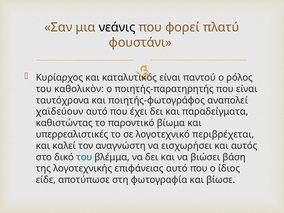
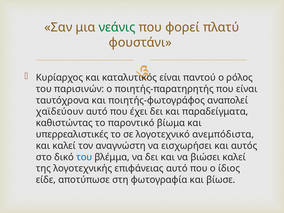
νεάνις colour: black -> green (117, 27)
καθολικὸν: καθολικὸν -> παρισινών (79, 89)
περιβρέχεται: περιβρέχεται -> ανεμπόδιστα (223, 134)
βιώσει βάση: βάση -> καλεί (234, 157)
